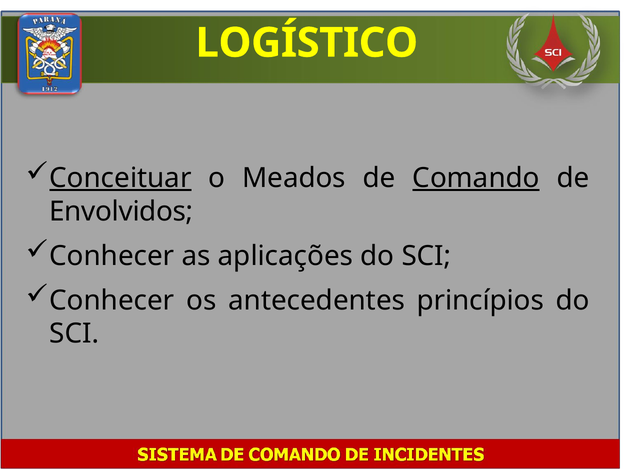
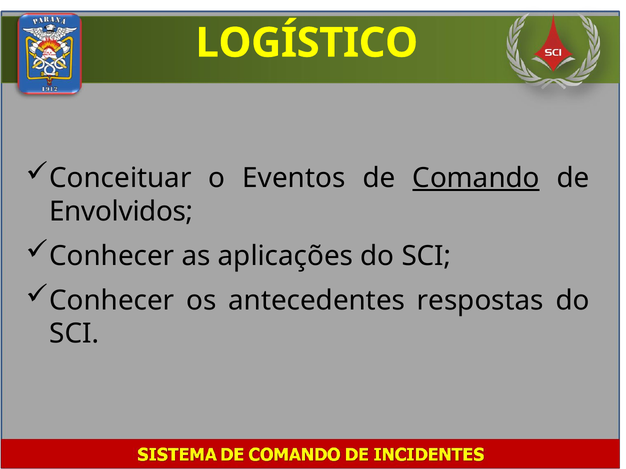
Conceituar underline: present -> none (120, 178)
Meados: Meados -> Eventos (294, 178)
princípios: princípios -> respostas (480, 301)
